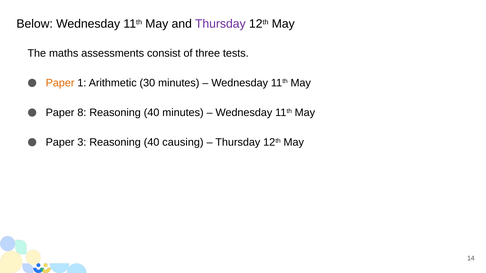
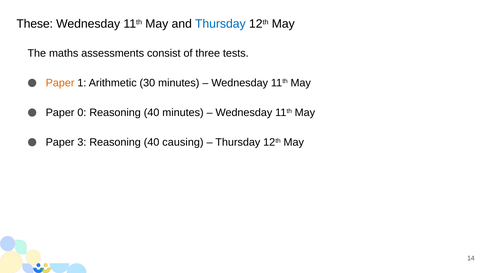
Below: Below -> These (35, 24)
Thursday colour: purple -> blue (220, 24)
8: 8 -> 0 (82, 113)
